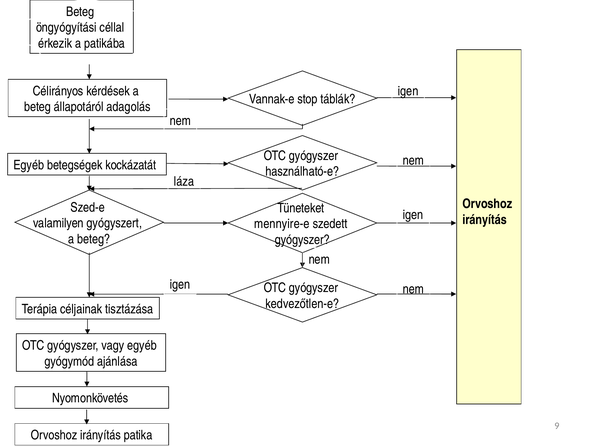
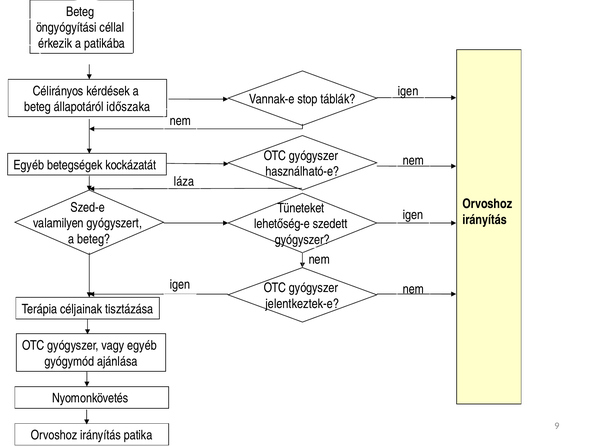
adagolás: adagolás -> időszaka (128, 107)
mennyire-e: mennyire-e -> lehetőség-e (282, 224)
kedvezőtlen-e: kedvezőtlen-e -> jelentkeztek-e (302, 304)
